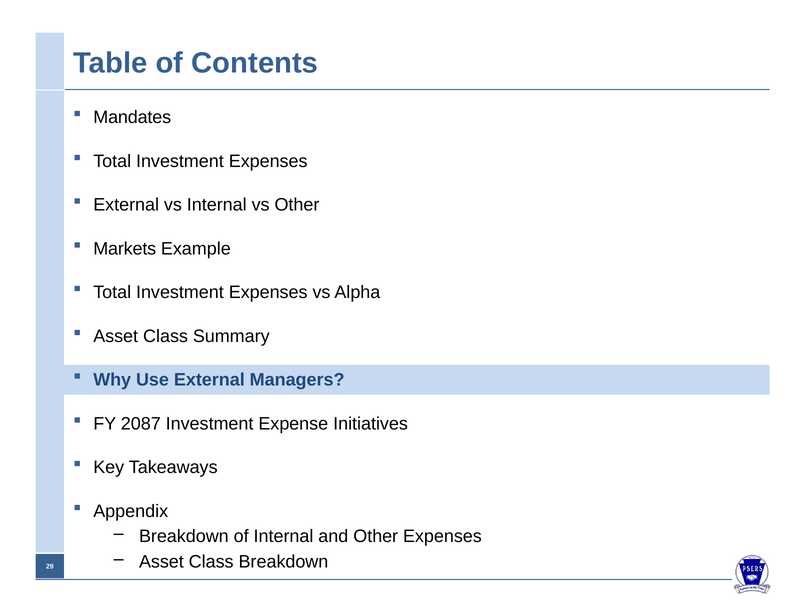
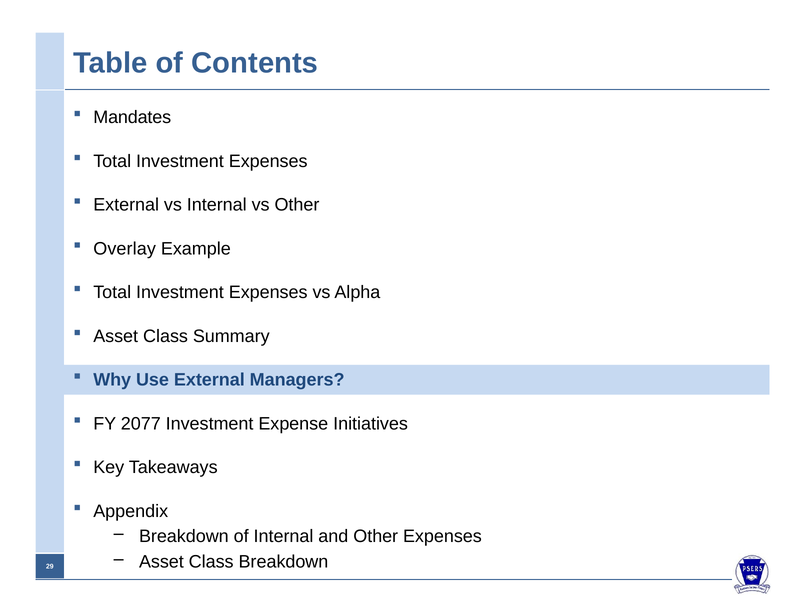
Markets: Markets -> Overlay (125, 248)
2087: 2087 -> 2077 (141, 423)
